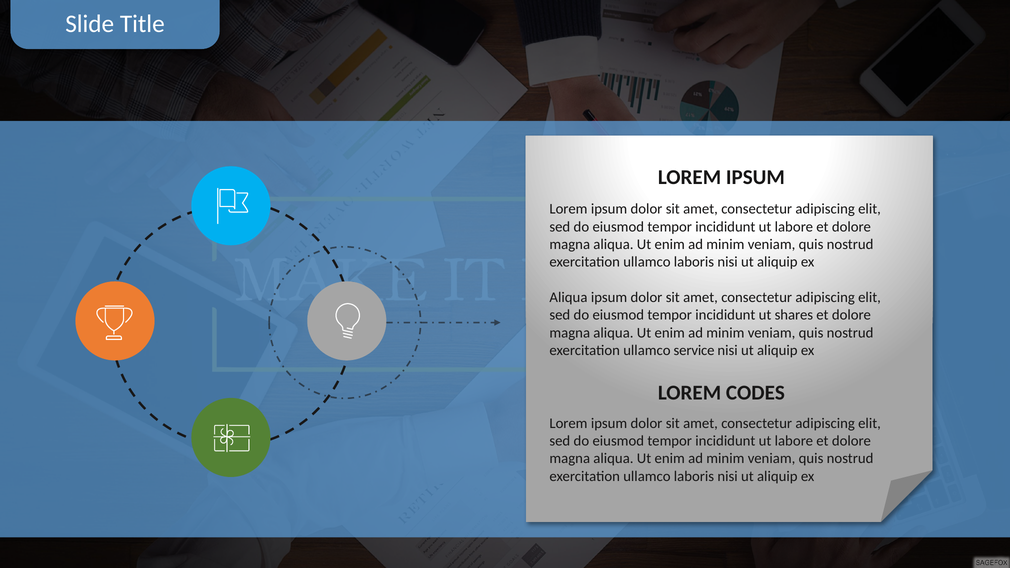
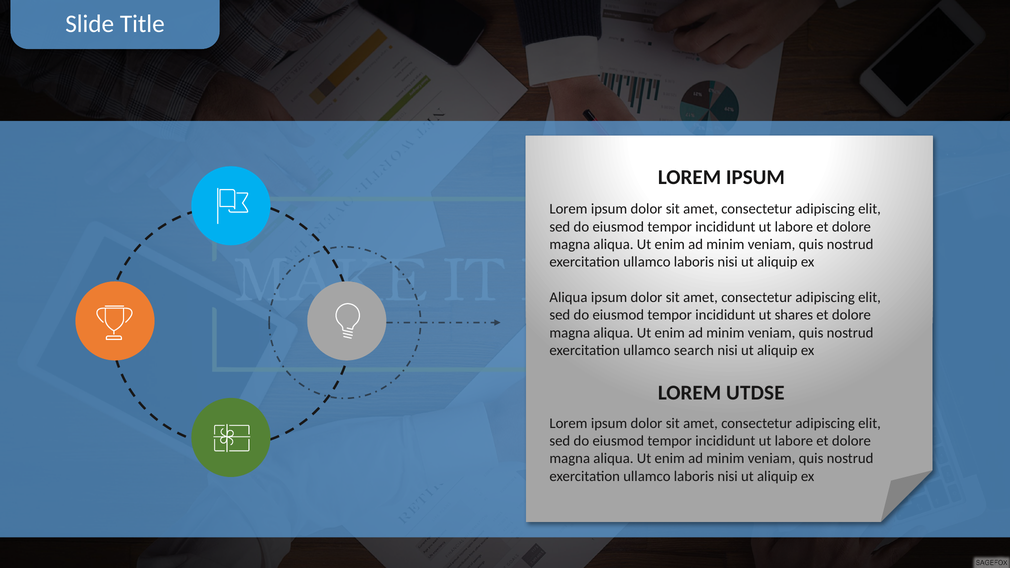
service: service -> search (694, 351)
CODES: CODES -> UTDSE (755, 393)
